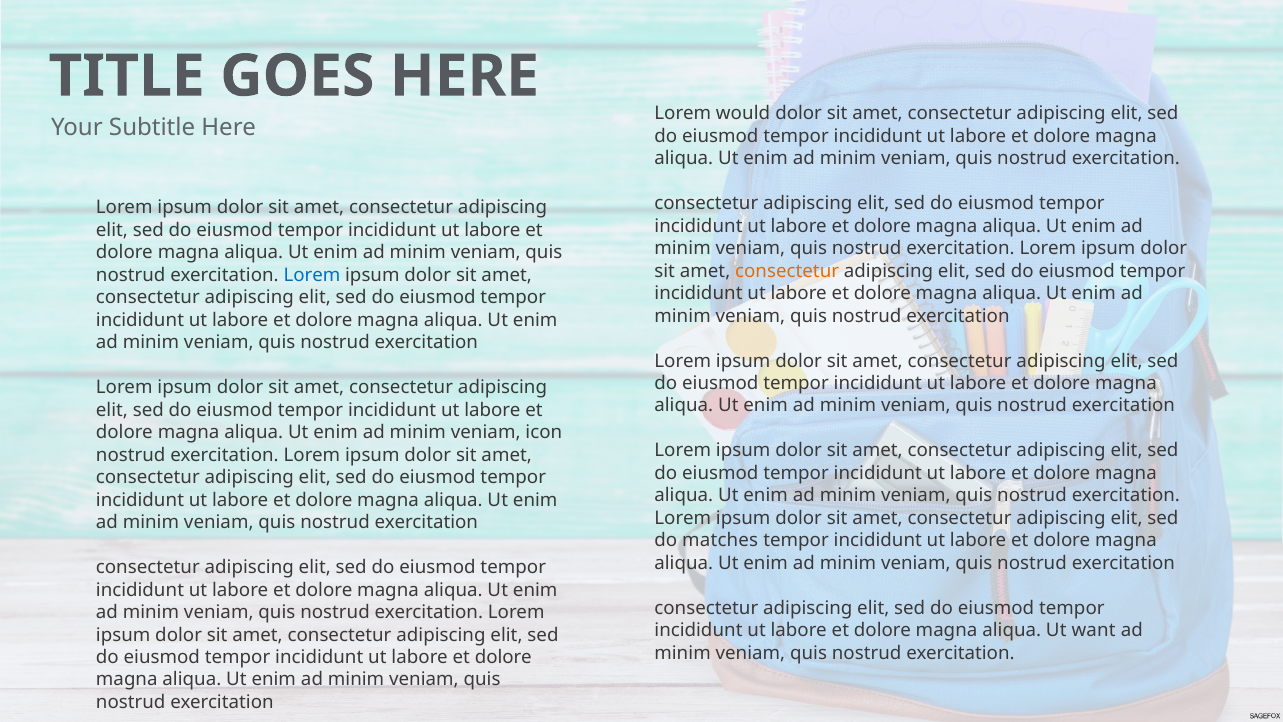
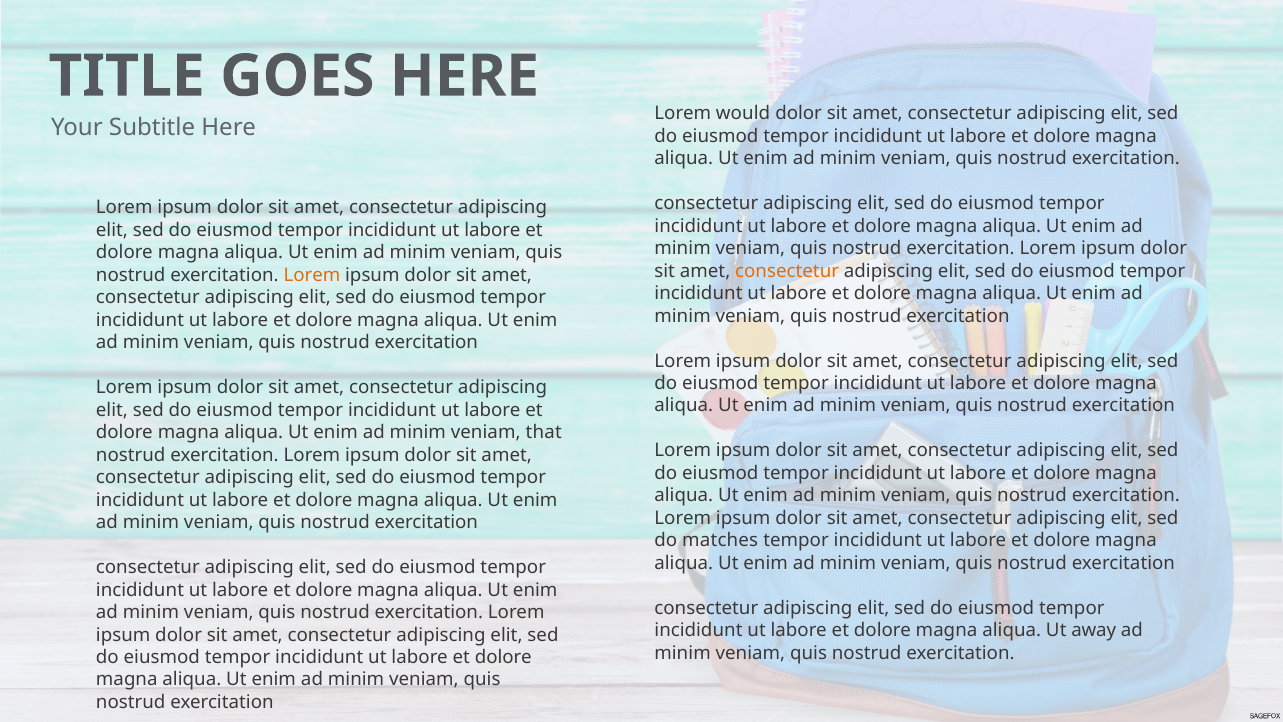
Lorem colour: blue -> orange (312, 275)
icon: icon -> that (544, 432)
want: want -> away (1094, 630)
